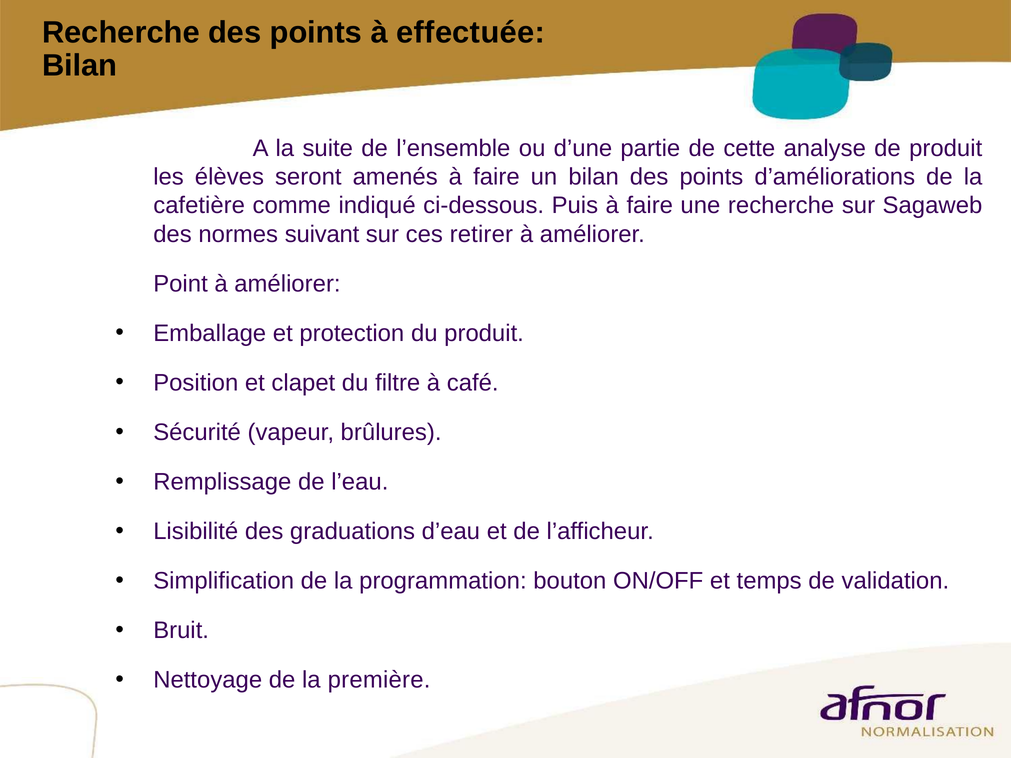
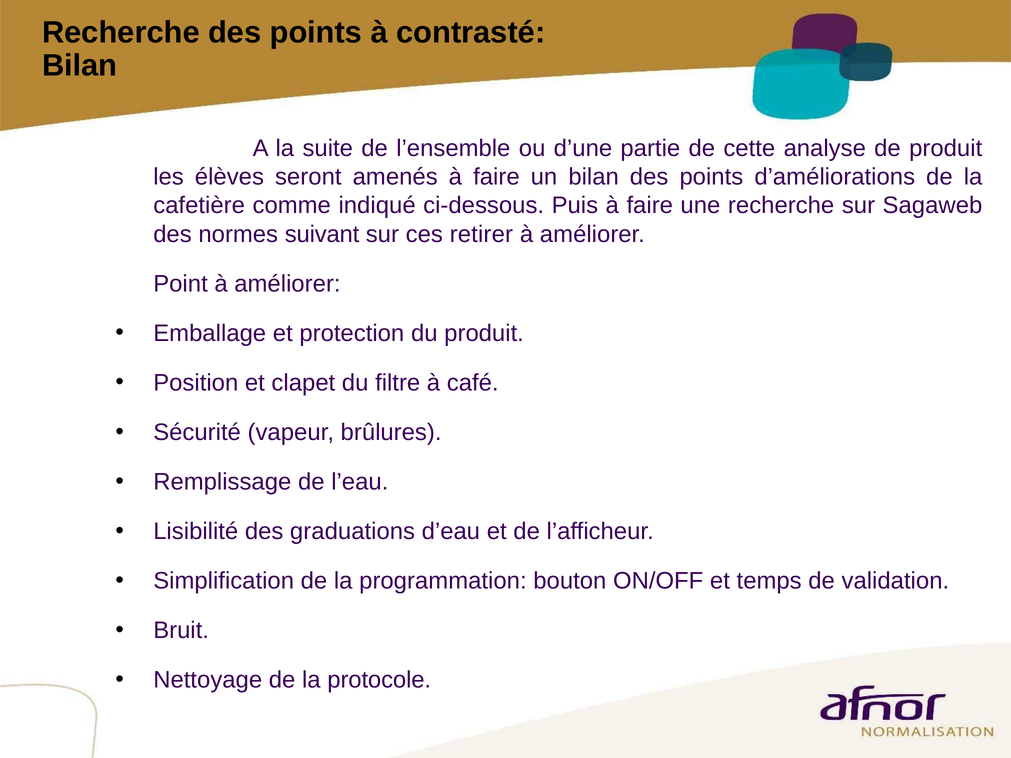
effectuée: effectuée -> contrasté (471, 32)
première: première -> protocole (379, 680)
